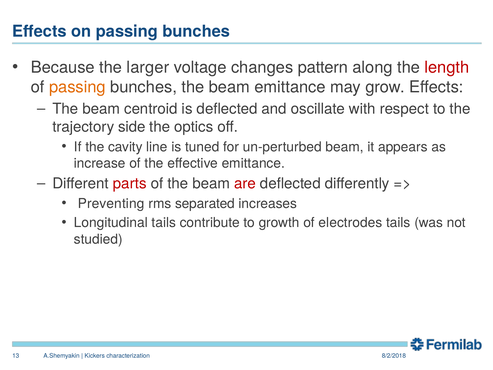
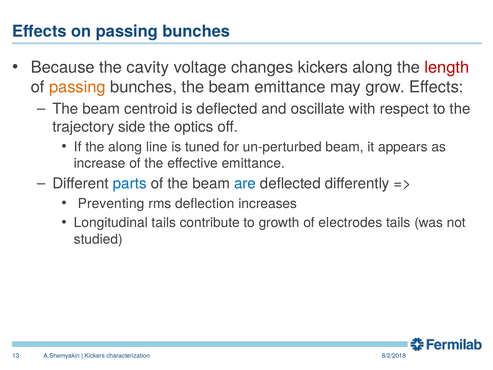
larger: larger -> cavity (148, 67)
changes pattern: pattern -> kickers (323, 67)
the cavity: cavity -> along (125, 147)
parts colour: red -> blue (130, 184)
are colour: red -> blue (245, 184)
separated: separated -> deflection (205, 203)
